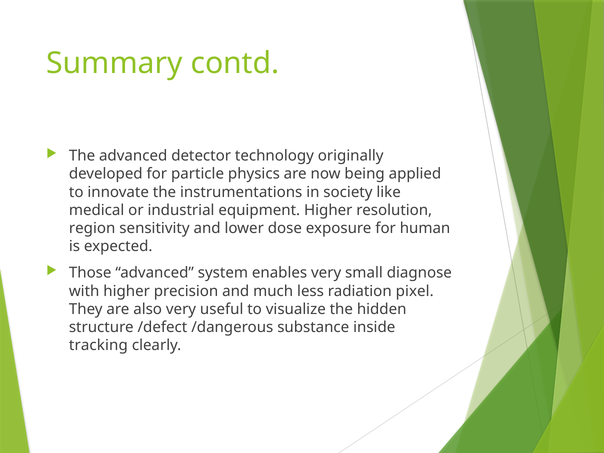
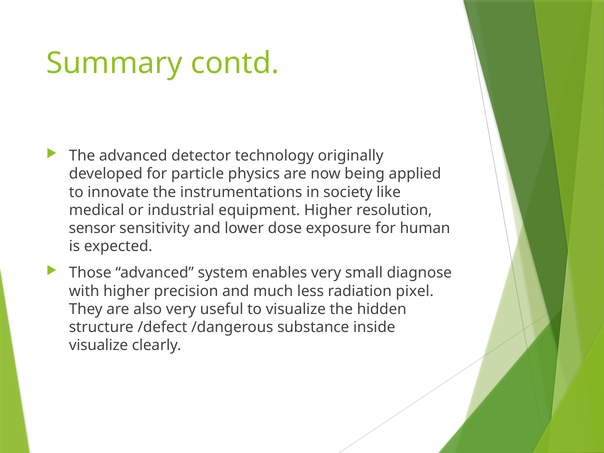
region: region -> sensor (92, 228)
tracking: tracking -> visualize (99, 345)
